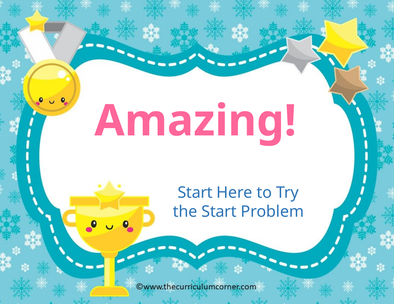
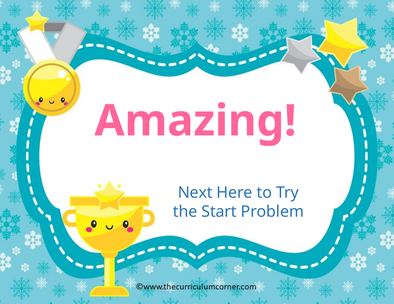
Start: Start -> Next (195, 193)
